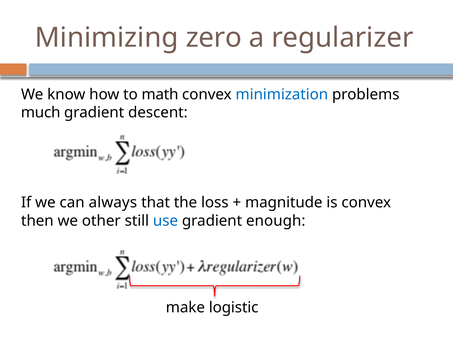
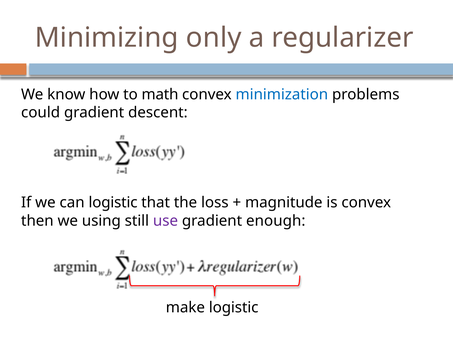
zero: zero -> only (214, 38)
much: much -> could (41, 112)
can always: always -> logistic (113, 202)
other: other -> using (101, 221)
use colour: blue -> purple (166, 221)
